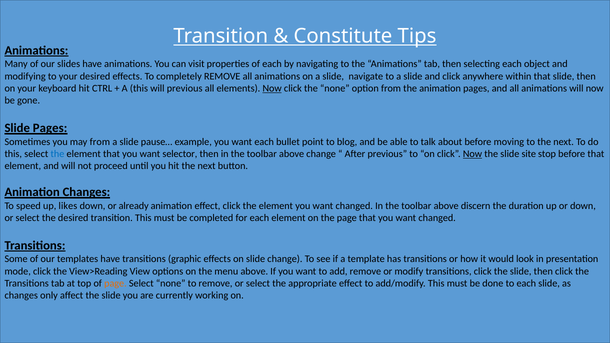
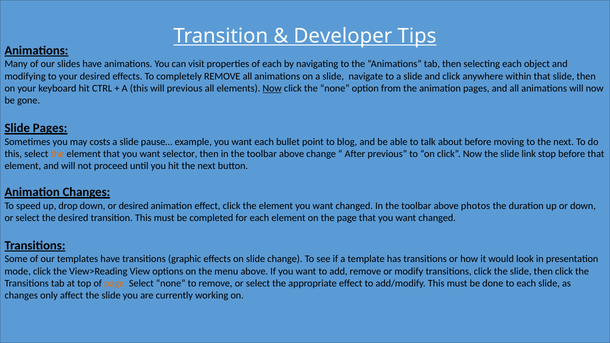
Constitute: Constitute -> Developer (343, 36)
may from: from -> costs (100, 142)
the colour: blue -> orange (57, 154)
Now underline: present -> none (473, 154)
site: site -> link (529, 154)
likes: likes -> drop (68, 206)
or already: already -> desired (134, 206)
discern: discern -> photos (476, 206)
